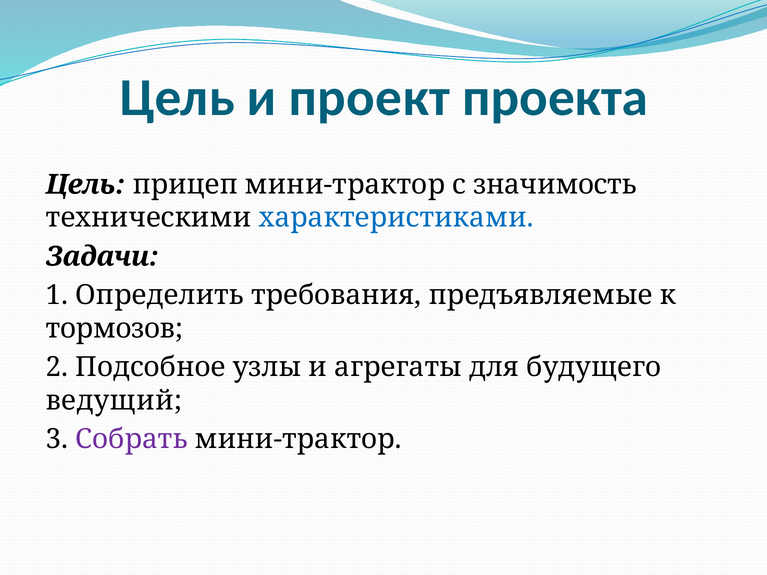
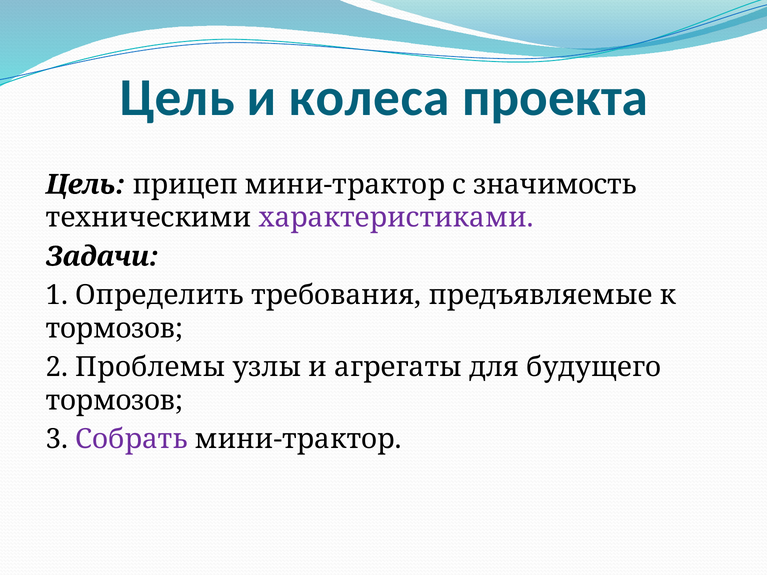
проект: проект -> колеса (369, 98)
характеристиками colour: blue -> purple (396, 218)
Подсобное: Подсобное -> Проблемы (150, 367)
ведущий: ведущий -> тормозов (114, 401)
